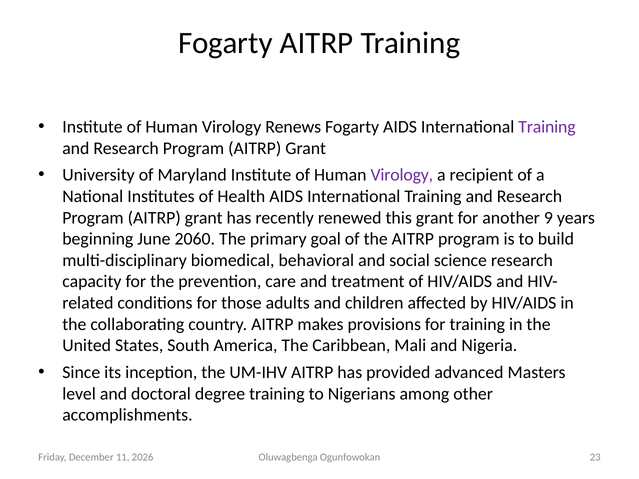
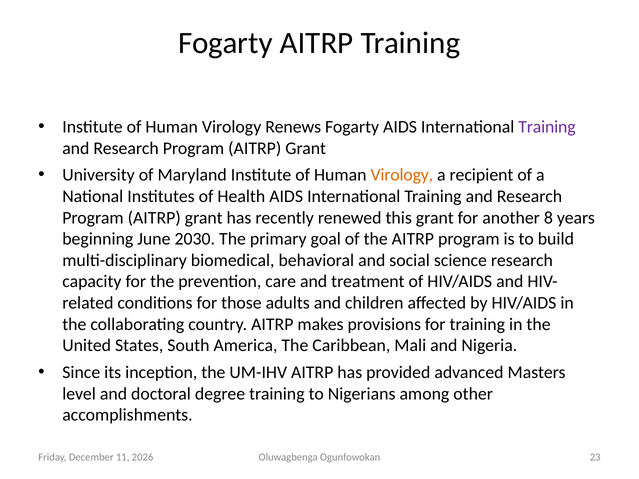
Virology colour: purple -> orange (402, 175)
9: 9 -> 8 (548, 218)
2060: 2060 -> 2030 (195, 239)
